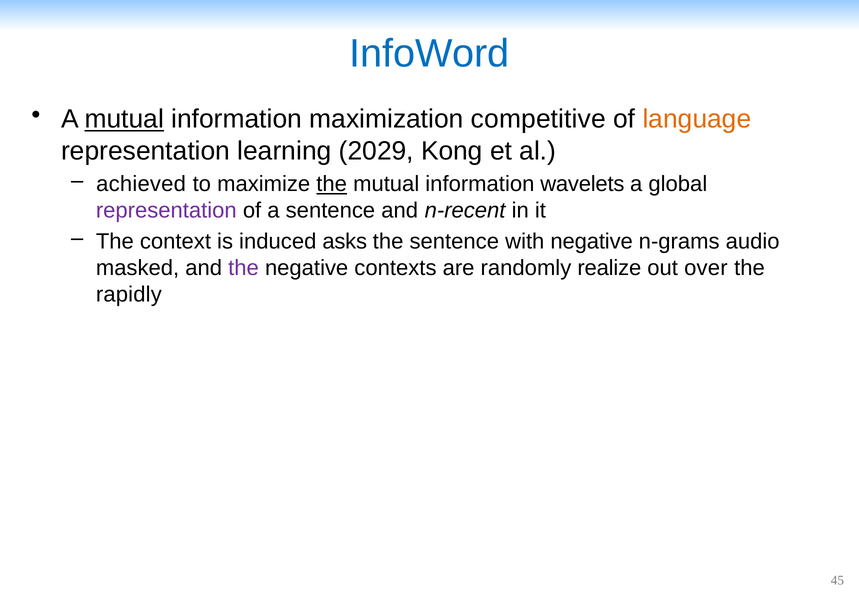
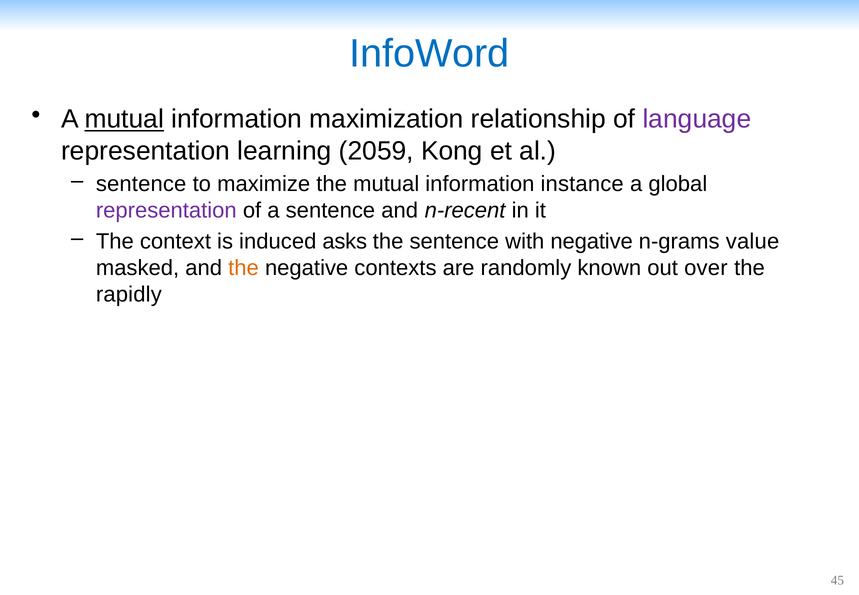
competitive: competitive -> relationship (538, 119)
language colour: orange -> purple (697, 119)
2029: 2029 -> 2059 (376, 151)
achieved: achieved -> sentence (141, 184)
the underline: present -> none (332, 184)
wavelets: wavelets -> instance (582, 184)
audio: audio -> value (753, 241)
the colour: purple -> orange (244, 268)
realize: realize -> known (609, 268)
